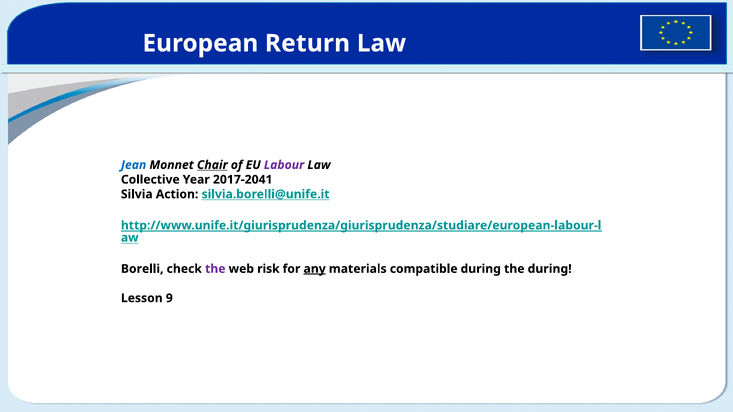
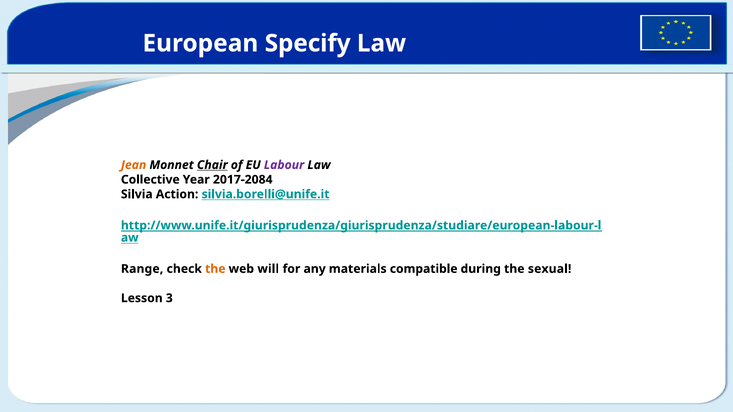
Return: Return -> Specify (308, 43)
Jean colour: blue -> orange (134, 165)
2017-2041: 2017-2041 -> 2017-2084 (243, 180)
Borelli: Borelli -> Range (142, 269)
the colour: purple -> orange (215, 269)
risk: risk -> will (268, 269)
any underline: present -> none (315, 269)
the during: during -> sexual (550, 269)
9: 9 -> 3 (169, 298)
